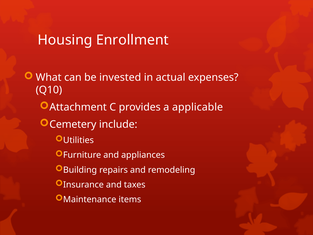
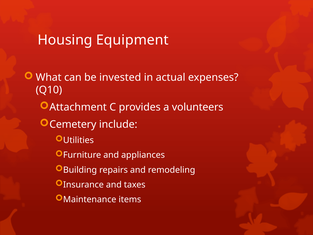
Enrollment: Enrollment -> Equipment (132, 40)
applicable: applicable -> volunteers (198, 107)
